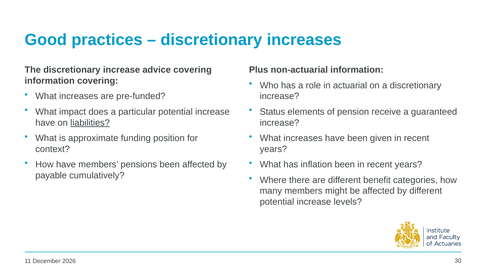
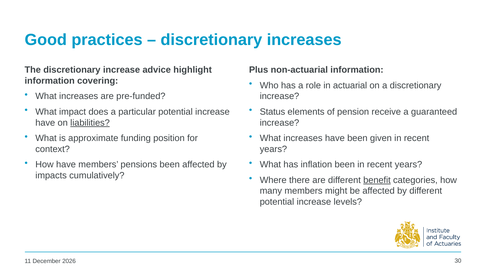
advice covering: covering -> highlight (193, 70)
payable: payable -> impacts (51, 176)
benefit underline: none -> present (377, 180)
